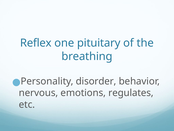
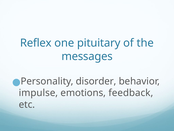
breathing: breathing -> messages (87, 56)
nervous: nervous -> impulse (38, 93)
regulates: regulates -> feedback (131, 93)
